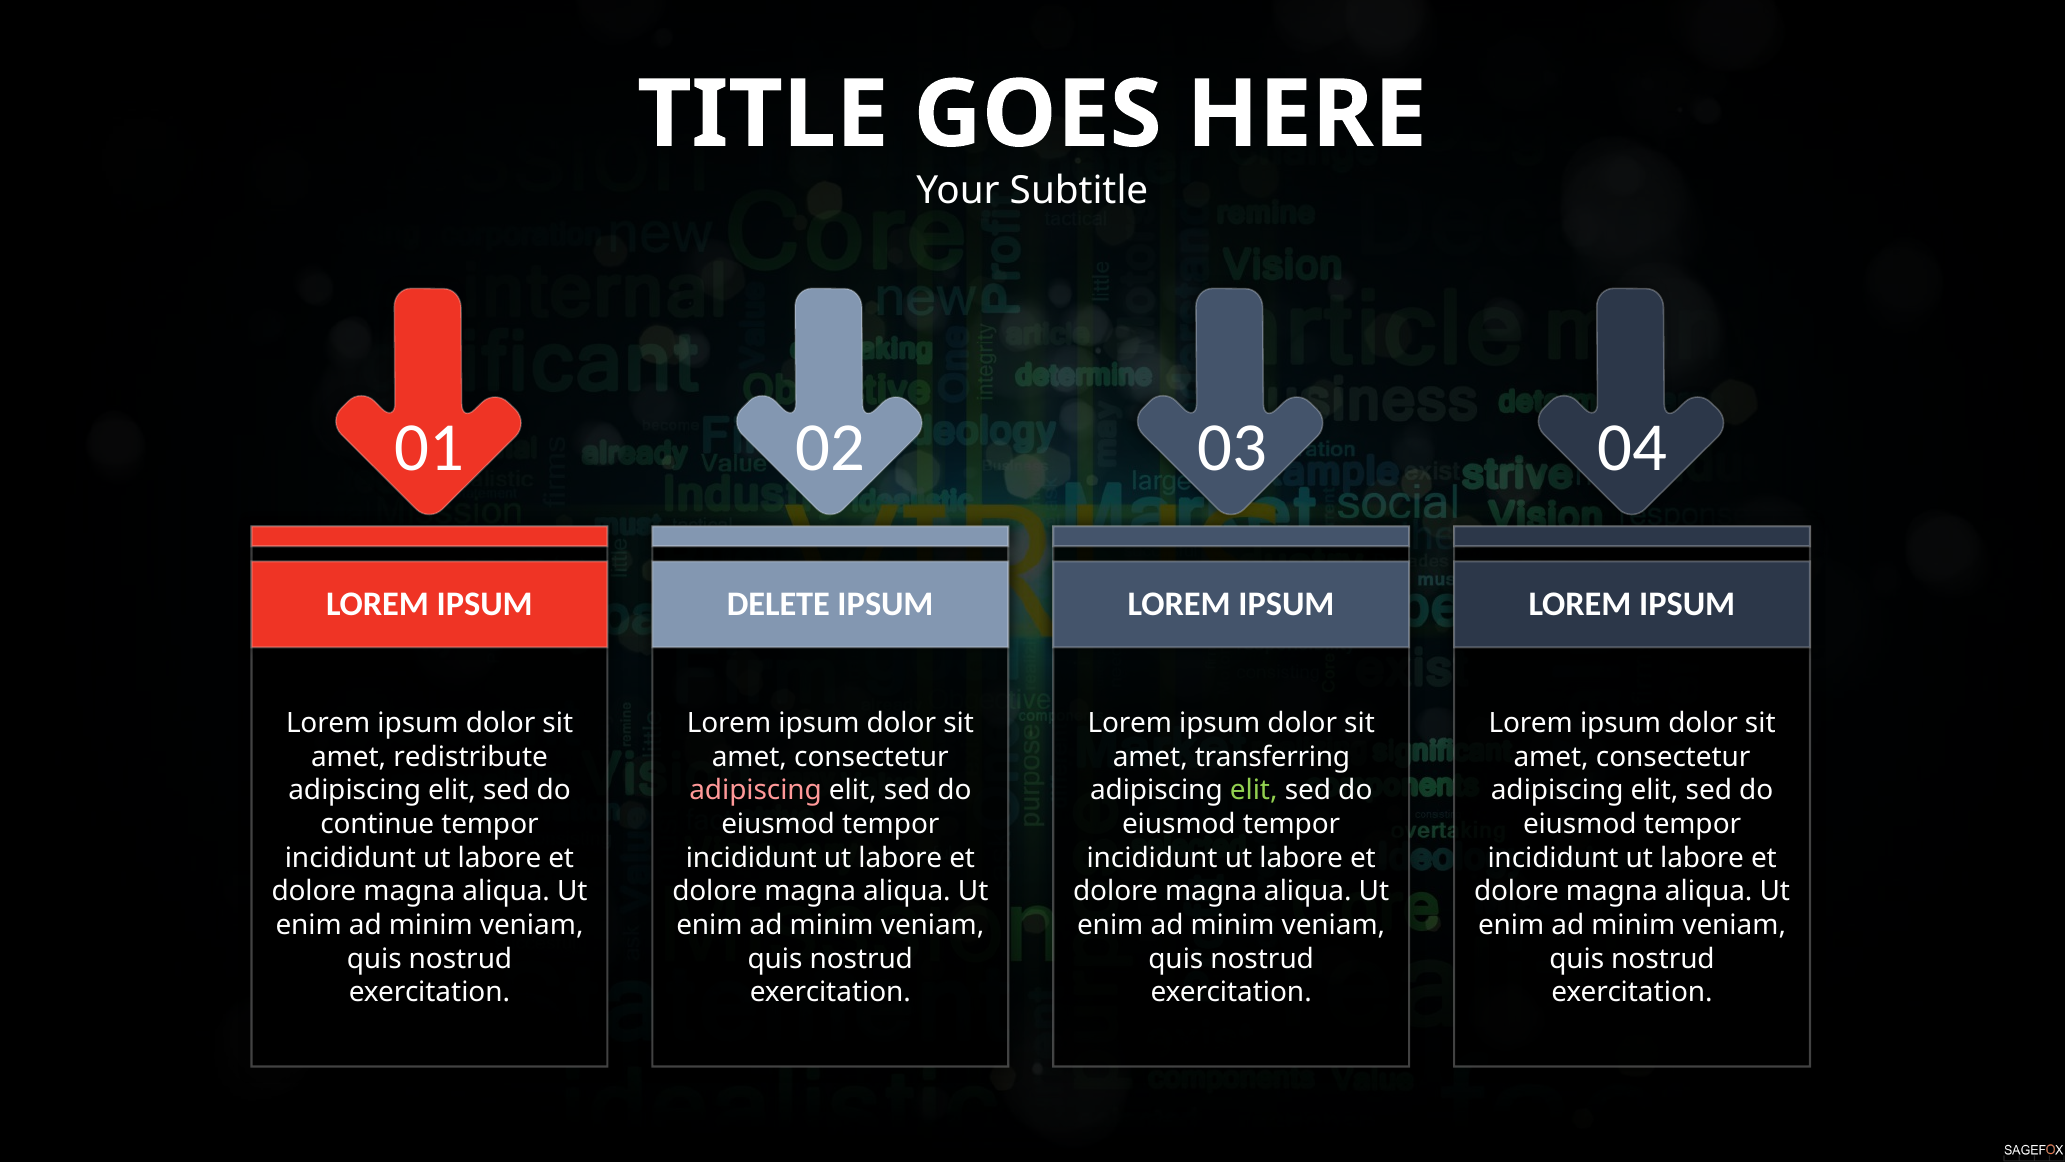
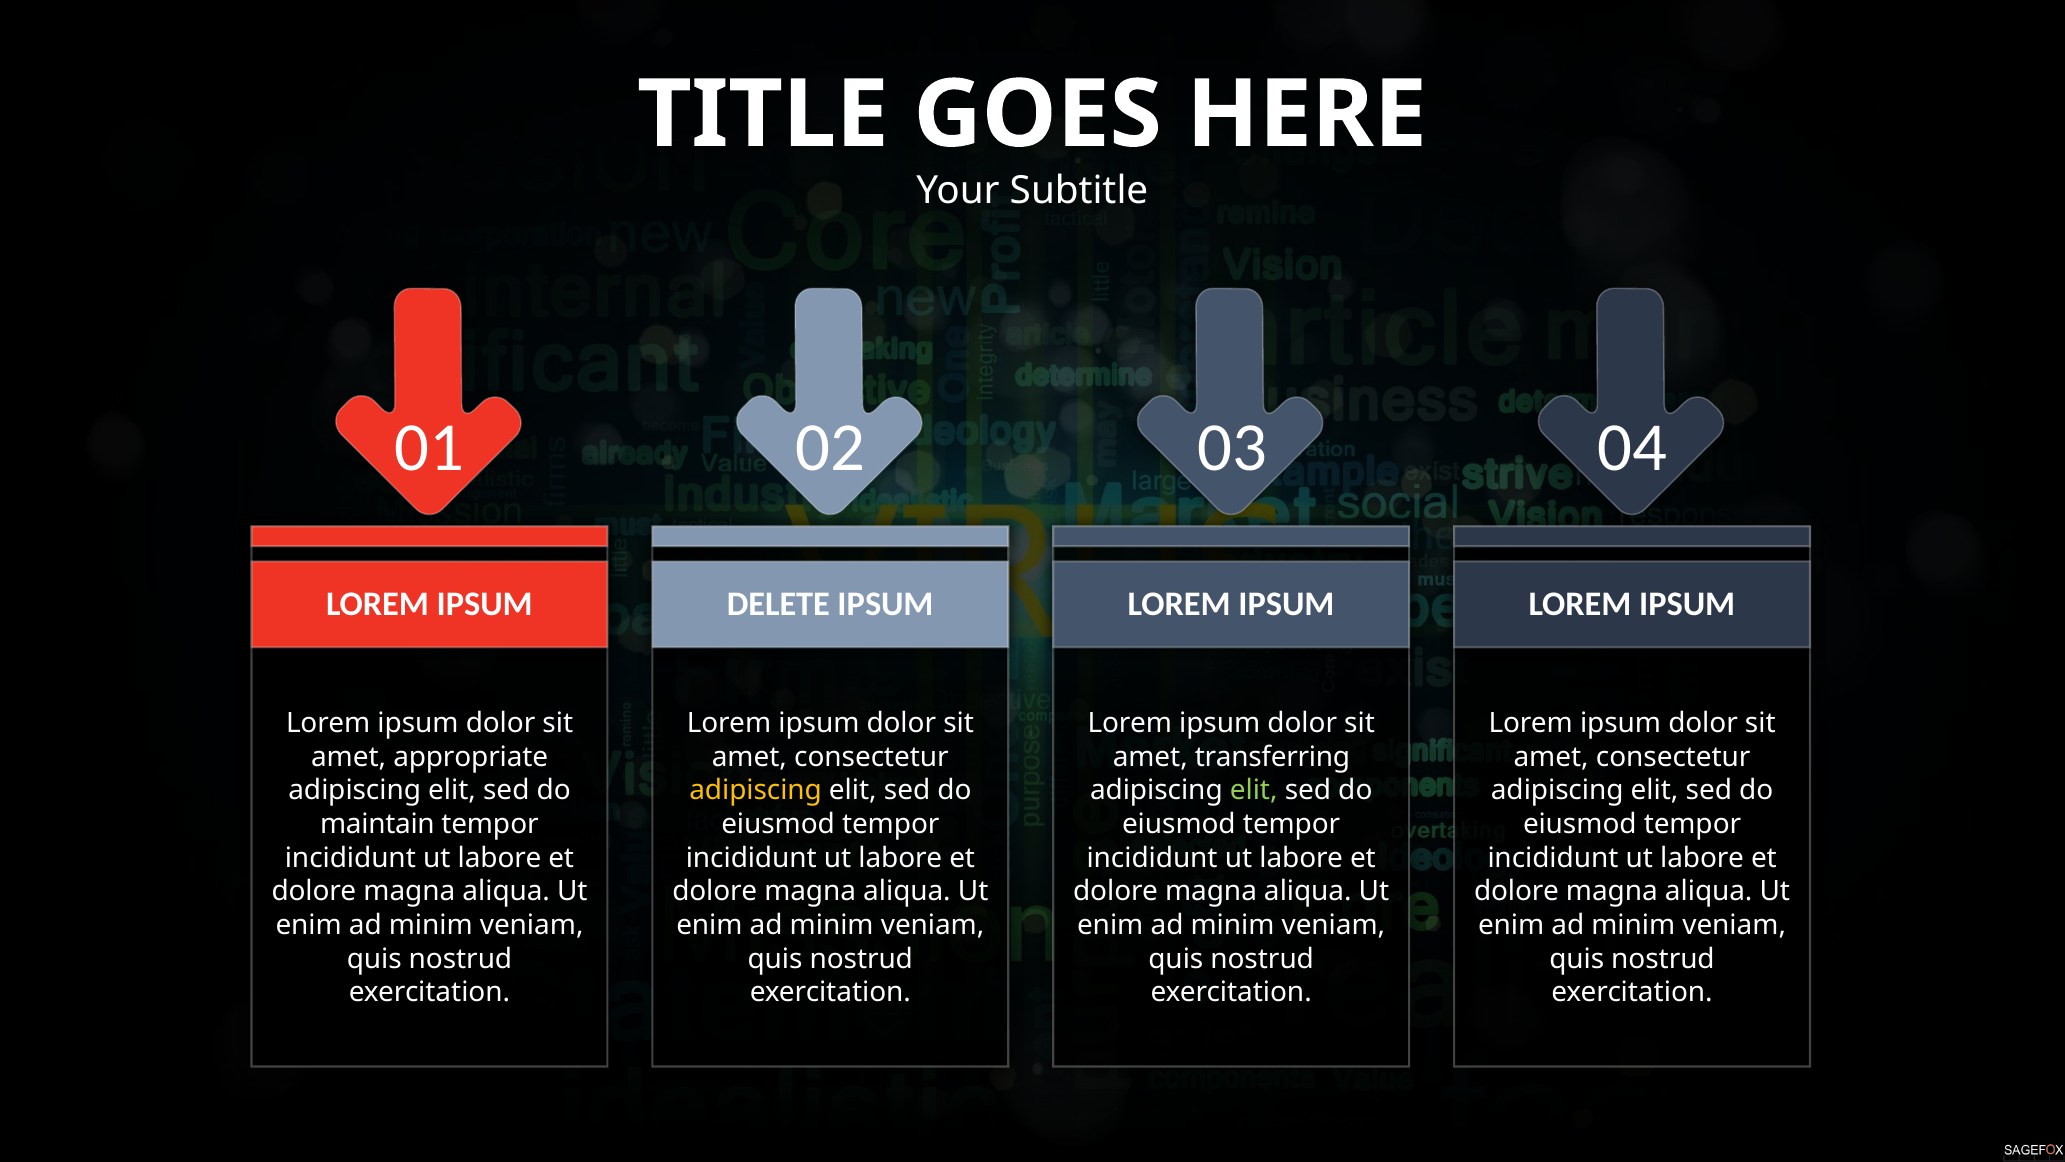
redistribute: redistribute -> appropriate (471, 757)
adipiscing colour: pink -> yellow (756, 790)
continue: continue -> maintain (377, 824)
